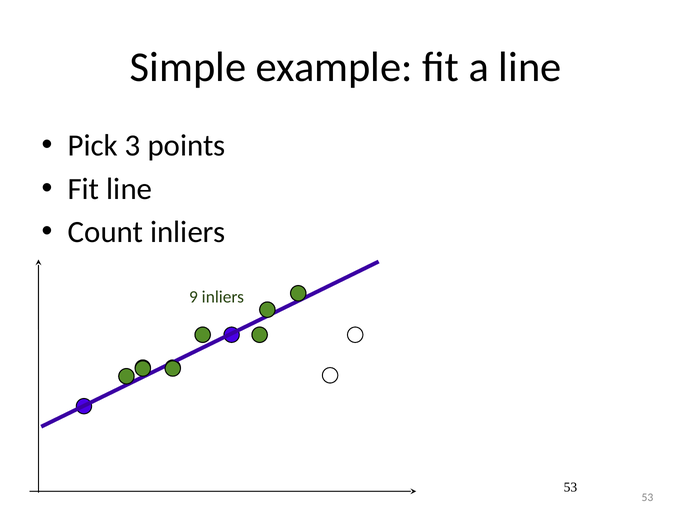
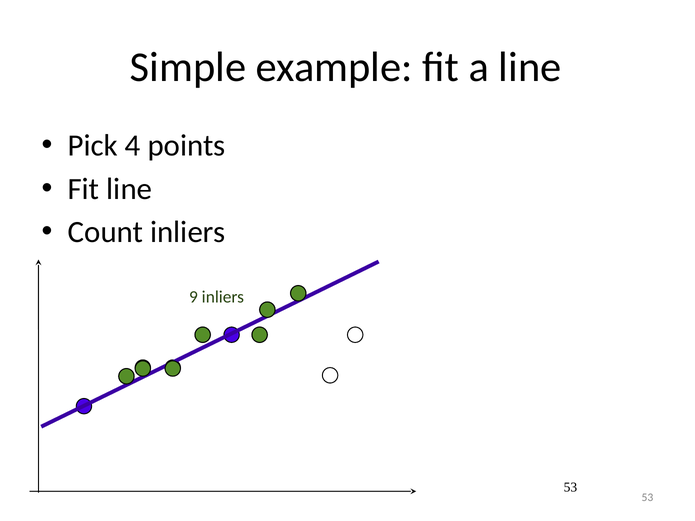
3: 3 -> 4 (133, 146)
